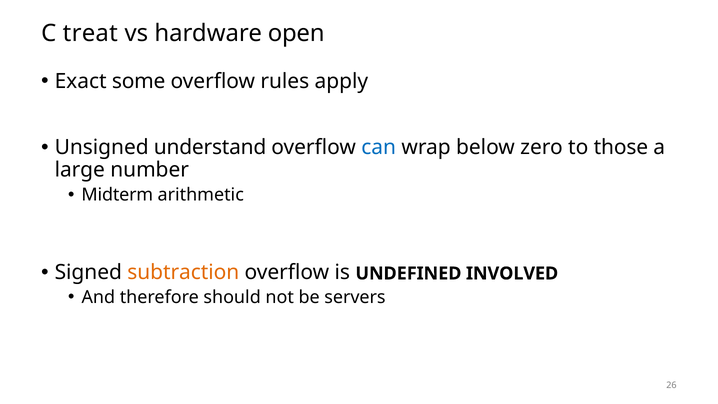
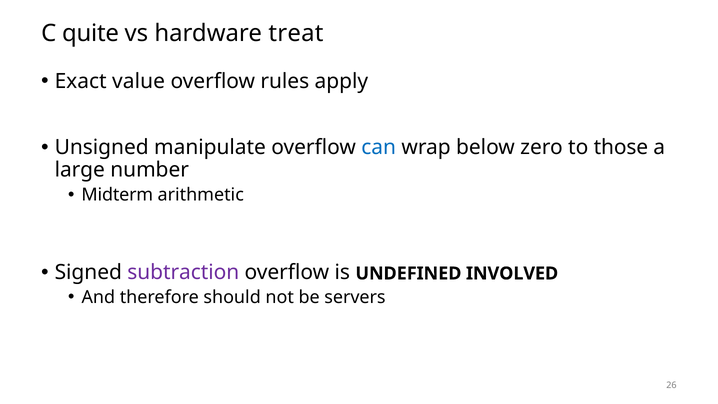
treat: treat -> quite (91, 34)
open: open -> treat (296, 34)
some: some -> value (139, 81)
understand: understand -> manipulate (210, 147)
subtraction colour: orange -> purple (183, 272)
